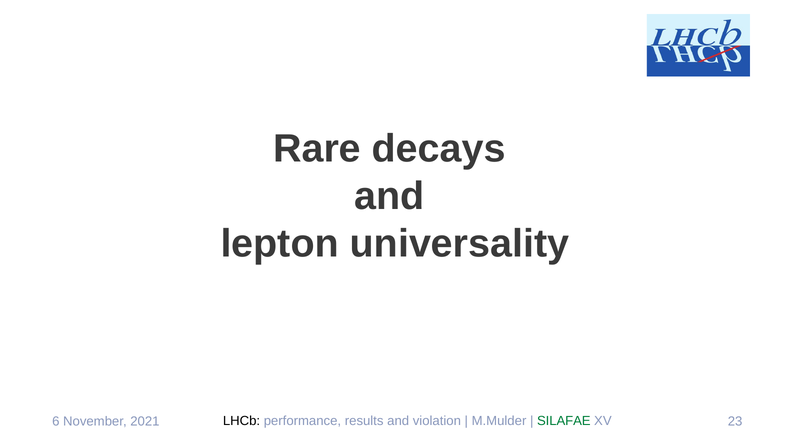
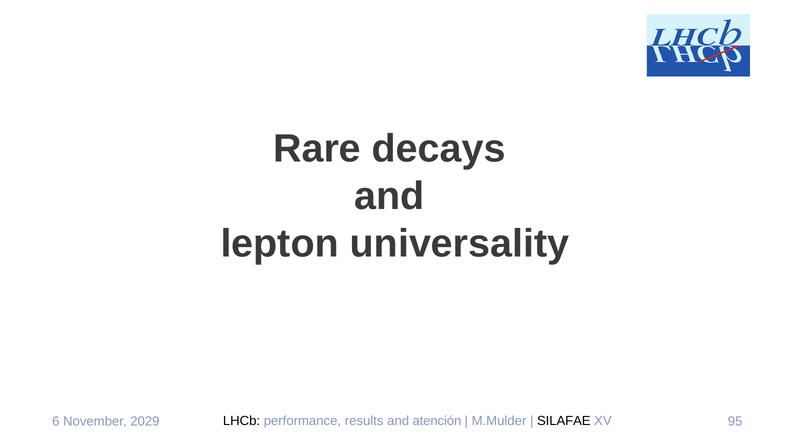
violation: violation -> atención (437, 421)
SILAFAE colour: green -> black (564, 421)
23: 23 -> 95 (735, 422)
2021: 2021 -> 2029 (145, 422)
